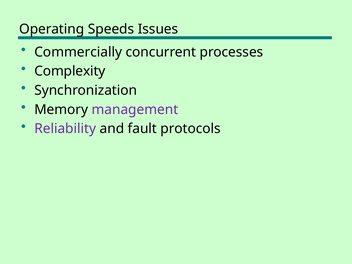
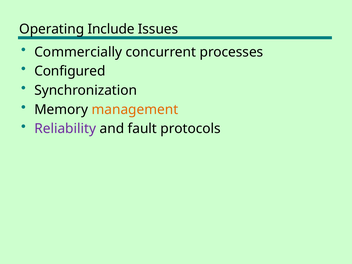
Speeds: Speeds -> Include (111, 29)
Complexity: Complexity -> Configured (70, 71)
management colour: purple -> orange (135, 110)
